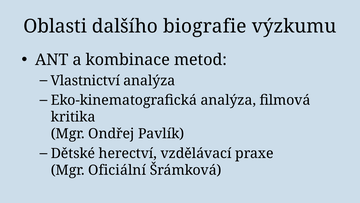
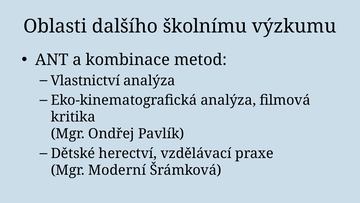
biografie: biografie -> školnímu (205, 26)
Oficiální: Oficiální -> Moderní (117, 170)
